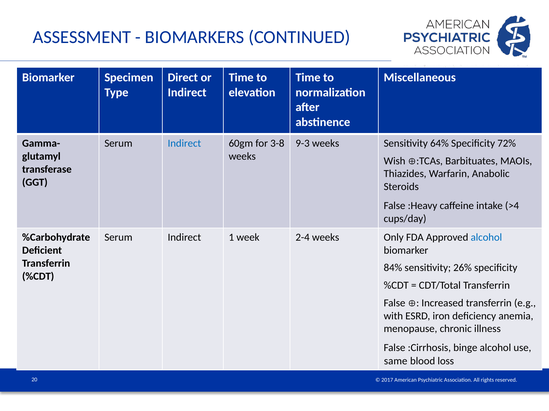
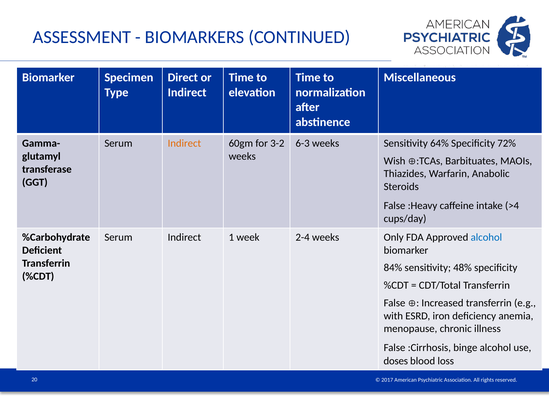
Indirect colour: blue -> orange (184, 144)
3-8: 3-8 -> 3-2 (277, 144)
9-3: 9-3 -> 6-3 (303, 144)
26%: 26% -> 48% (463, 268)
same: same -> doses (396, 362)
